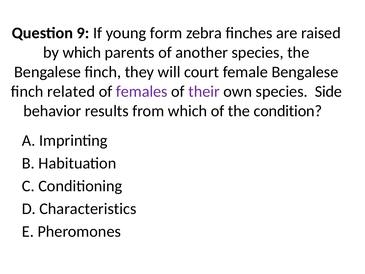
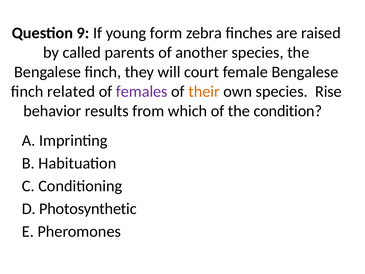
by which: which -> called (82, 53)
their colour: purple -> orange (204, 91)
Side: Side -> Rise (328, 91)
Characteristics: Characteristics -> Photosynthetic (88, 209)
